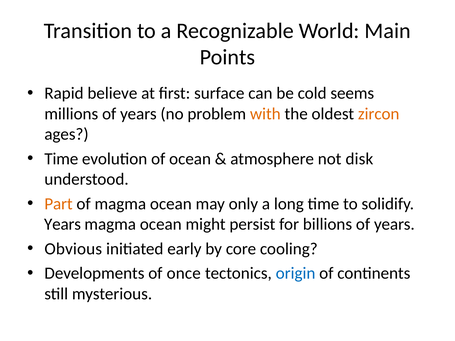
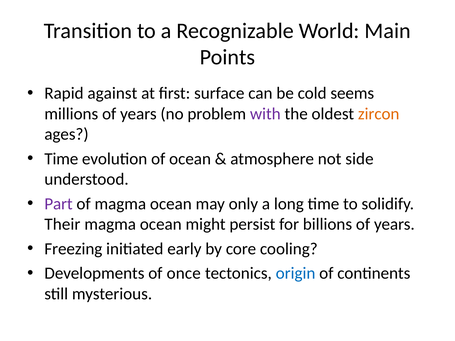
believe: believe -> against (112, 93)
with colour: orange -> purple (265, 114)
disk: disk -> side (359, 159)
Part colour: orange -> purple (59, 204)
Years: Years -> Their (62, 224)
Obvious: Obvious -> Freezing (73, 249)
